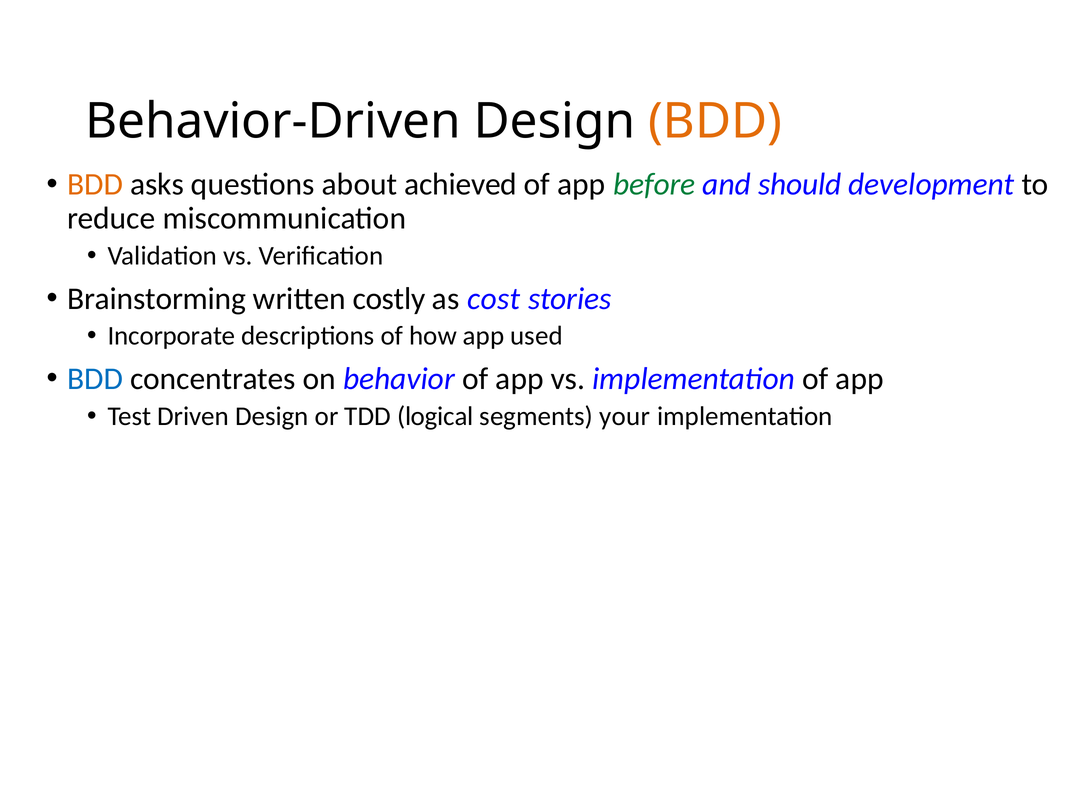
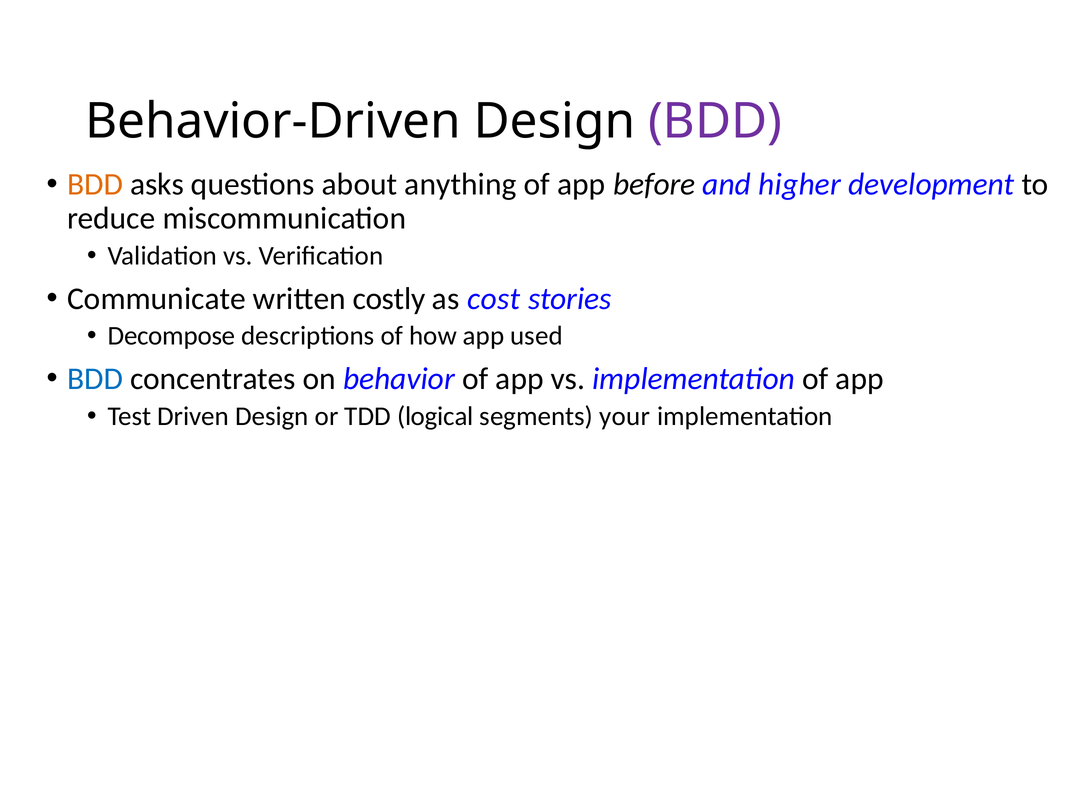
BDD colour: orange -> purple (715, 121)
achieved: achieved -> anything (461, 184)
before colour: green -> black (654, 184)
should: should -> higher (800, 184)
Brainstorming: Brainstorming -> Communicate (157, 299)
Incorporate: Incorporate -> Decompose (172, 336)
